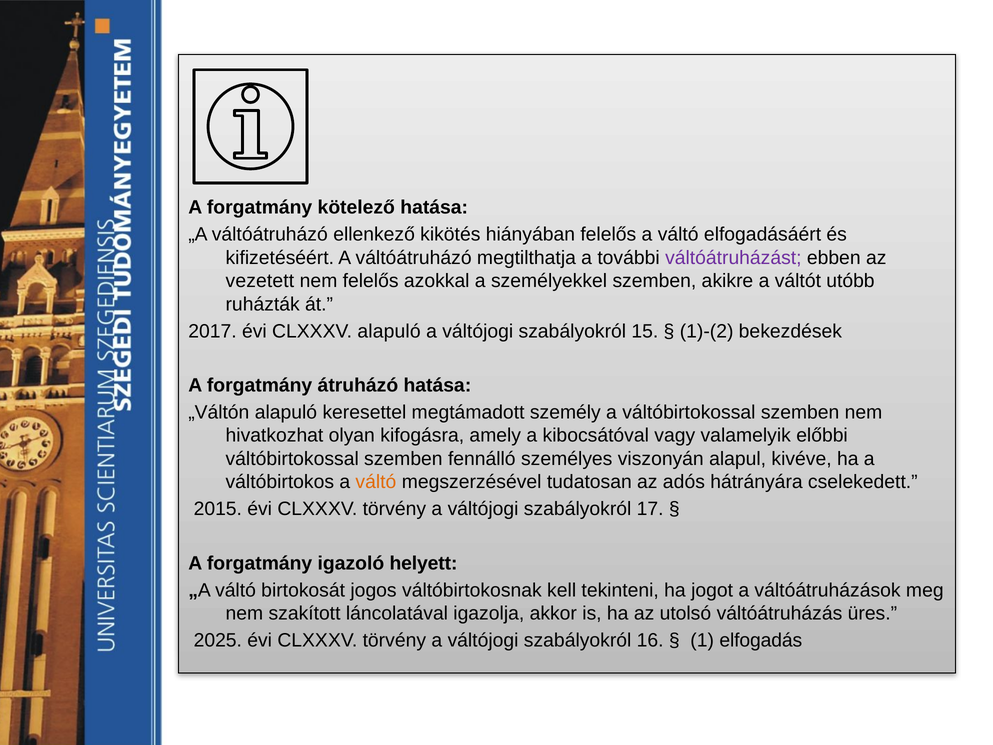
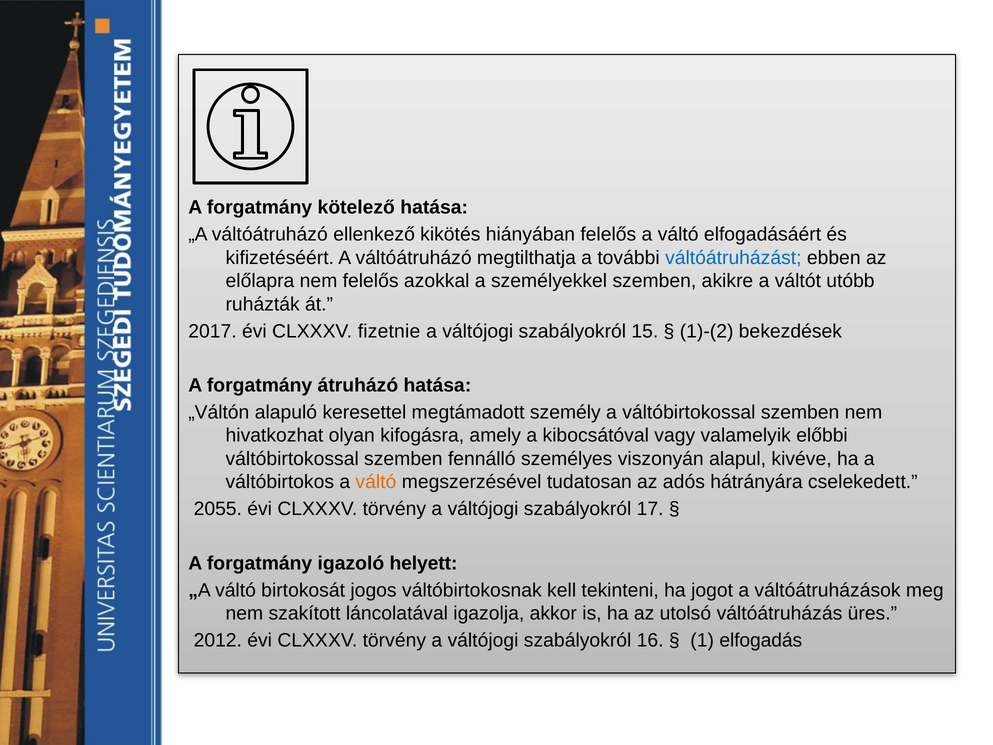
váltóátruházást colour: purple -> blue (733, 258)
vezetett: vezetett -> előlapra (260, 281)
CLXXXV alapuló: alapuló -> fizetnie (389, 331)
2015: 2015 -> 2055 (218, 509)
2025: 2025 -> 2012 (218, 640)
